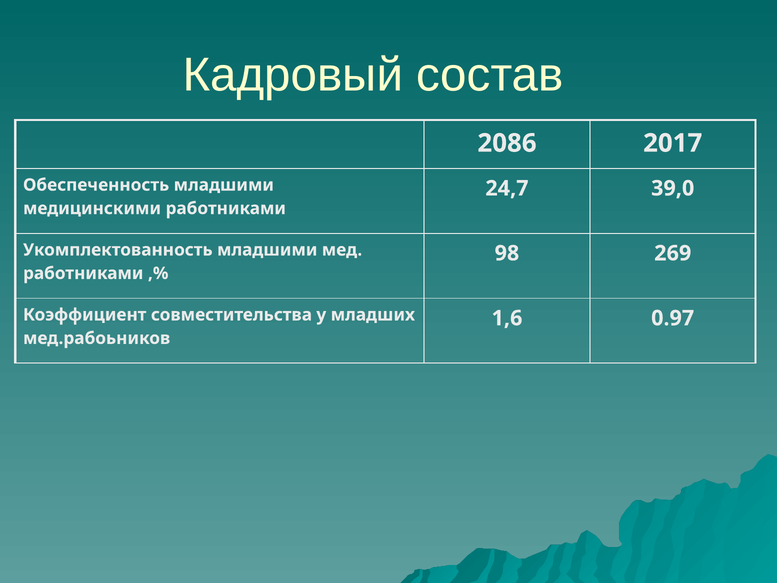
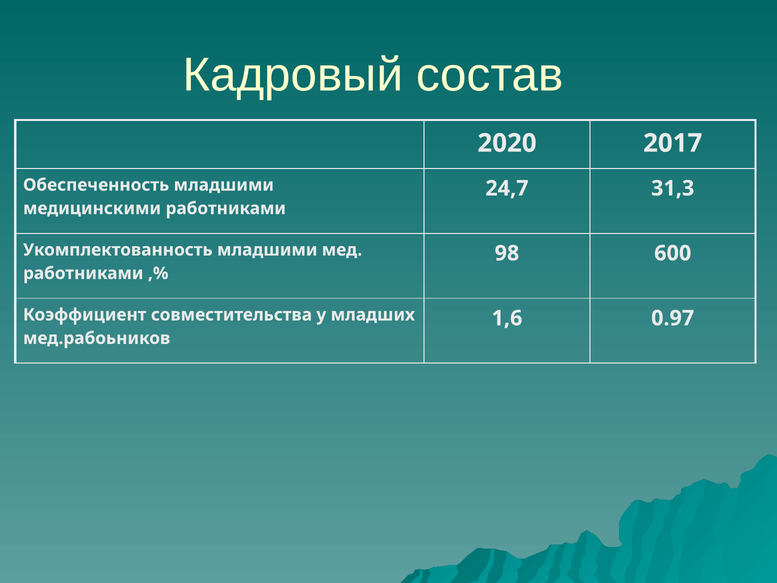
2086: 2086 -> 2020 (507, 143)
39,0: 39,0 -> 31,3 (673, 188)
269: 269 -> 600 (673, 253)
